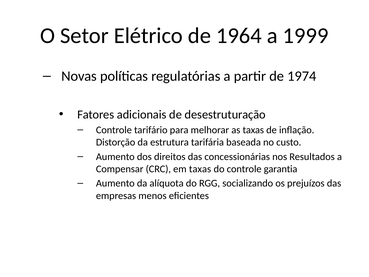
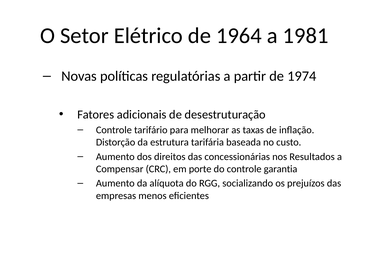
1999: 1999 -> 1981 (306, 36)
em taxas: taxas -> porte (200, 169)
